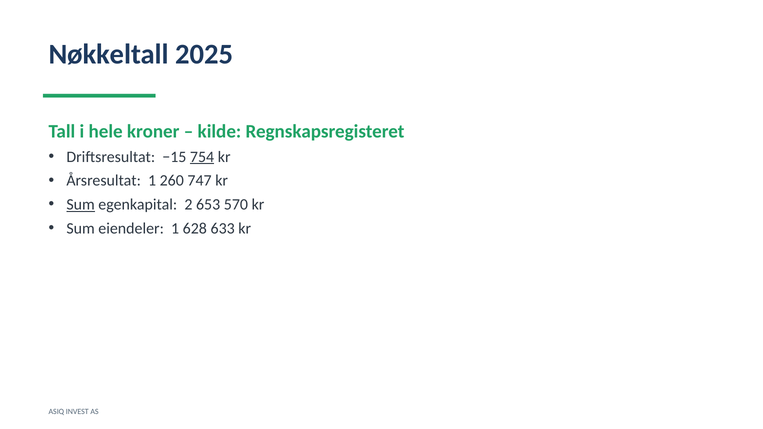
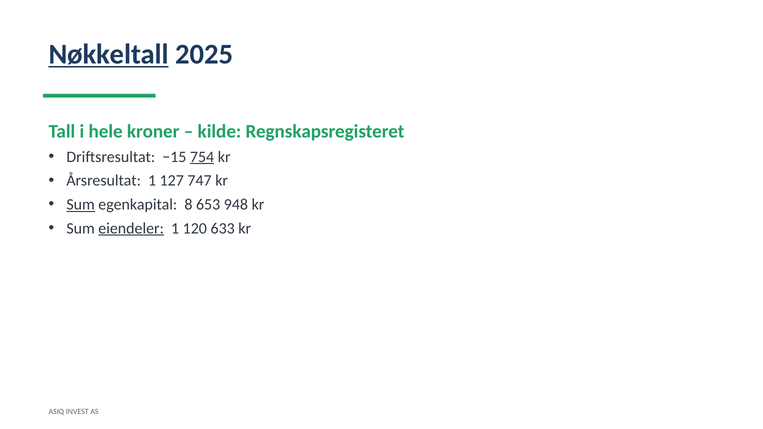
Nøkkeltall underline: none -> present (109, 54)
260: 260 -> 127 (172, 181)
2: 2 -> 8 (188, 205)
570: 570 -> 948 (236, 205)
eiendeler underline: none -> present (131, 228)
628: 628 -> 120 (195, 228)
